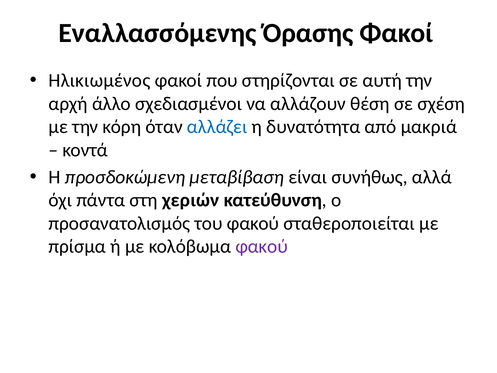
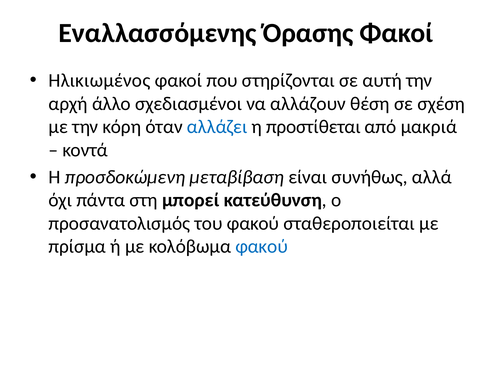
δυνατότητα: δυνατότητα -> προστίθεται (313, 127)
χεριών: χεριών -> μπορεί (191, 200)
φακού colour: purple -> blue (262, 246)
